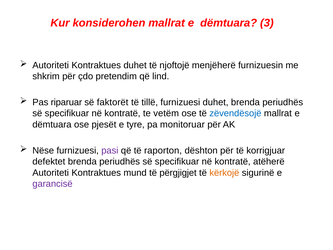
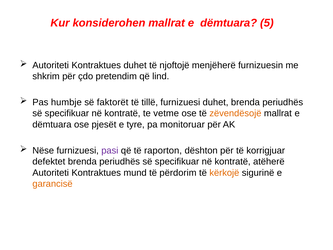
3: 3 -> 5 (267, 23)
riparuar: riparuar -> humbje (66, 102)
vetëm: vetëm -> vetme (166, 113)
zëvendësojë colour: blue -> orange (235, 113)
përgjigjet: përgjigjet -> përdorim (178, 173)
garancisë colour: purple -> orange (52, 184)
